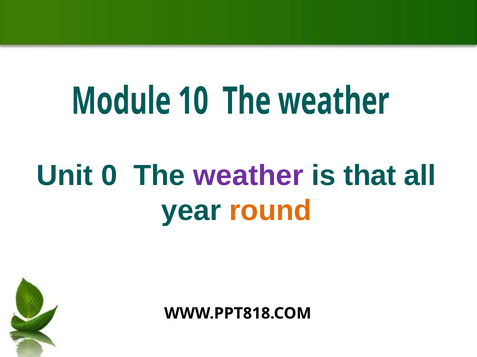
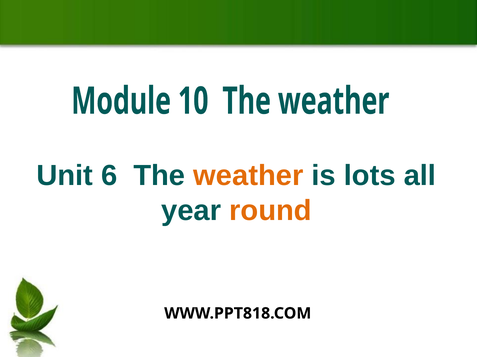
0: 0 -> 6 (109, 176)
weather colour: purple -> orange (248, 176)
that: that -> lots (370, 176)
